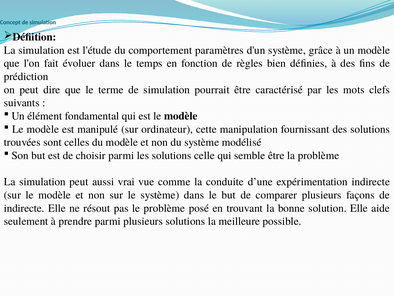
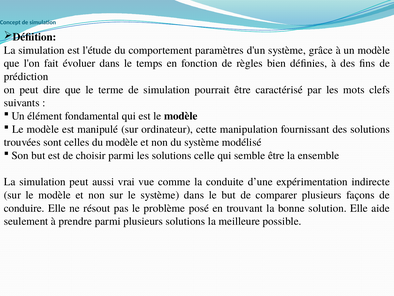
la problème: problème -> ensemble (319, 155)
indirecte: indirecte -> conduire (24, 208)
